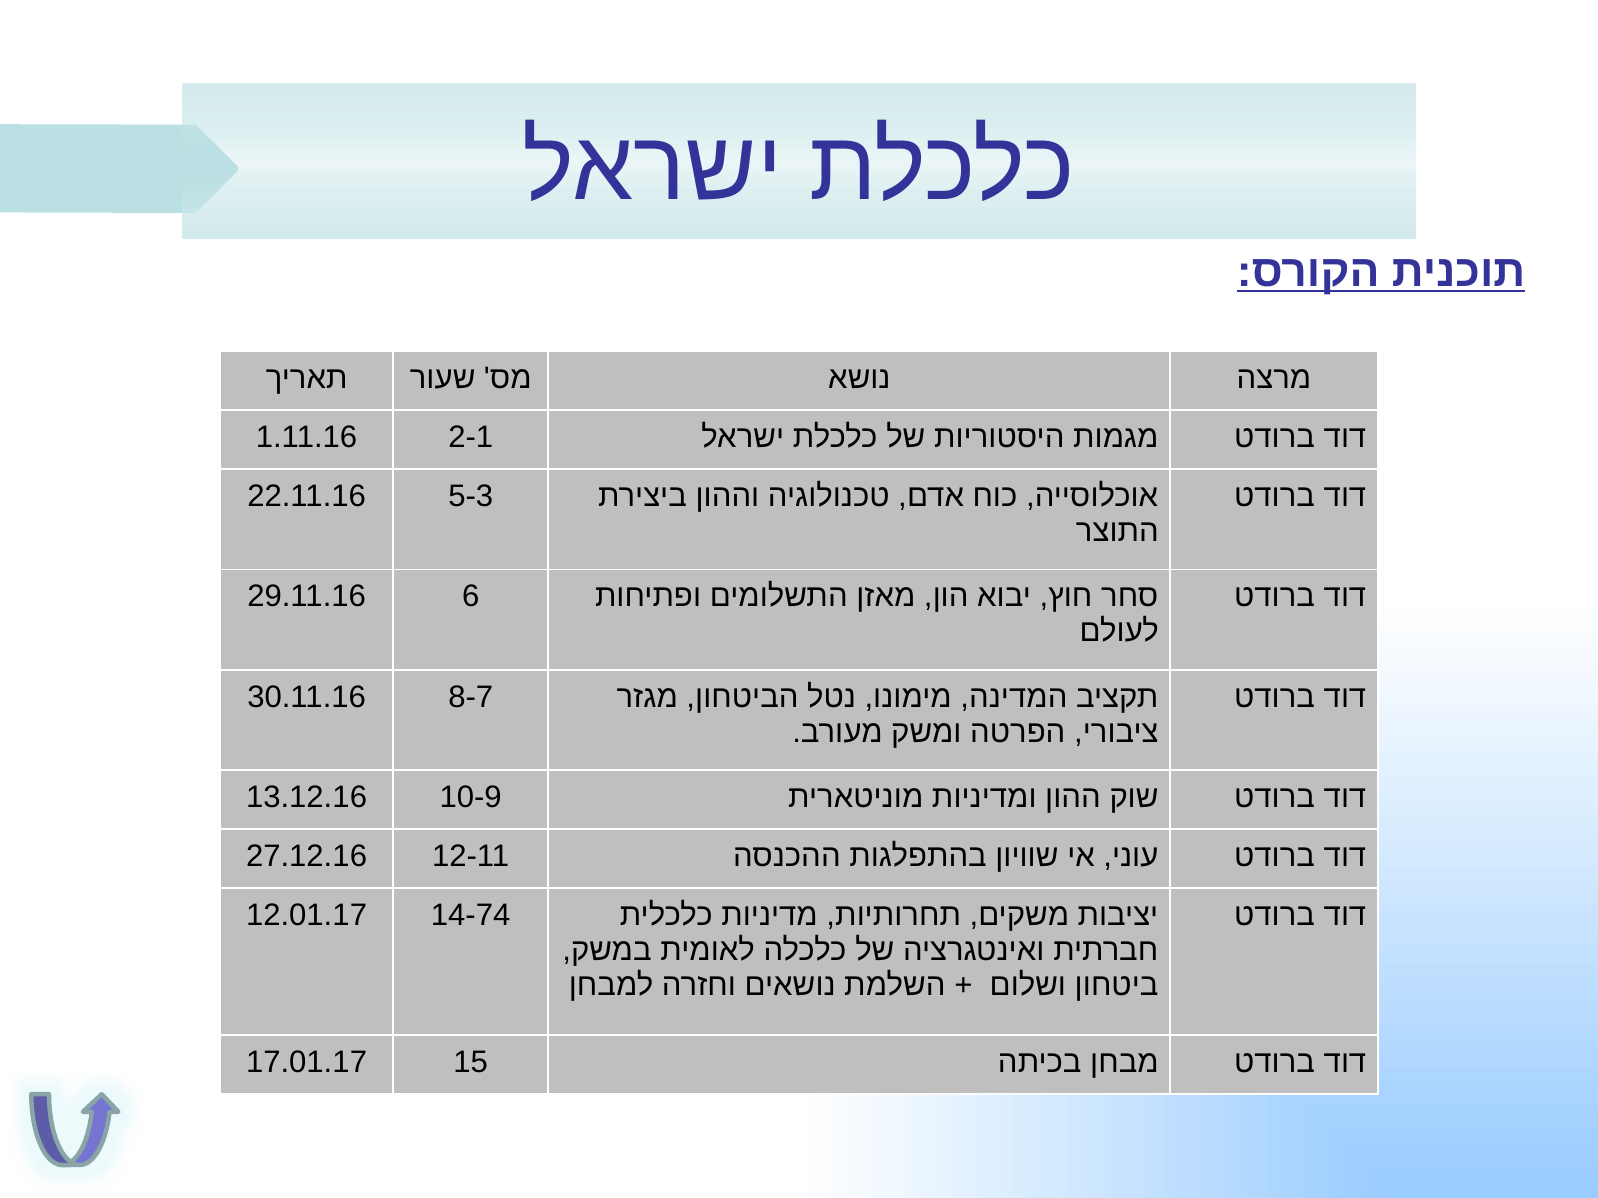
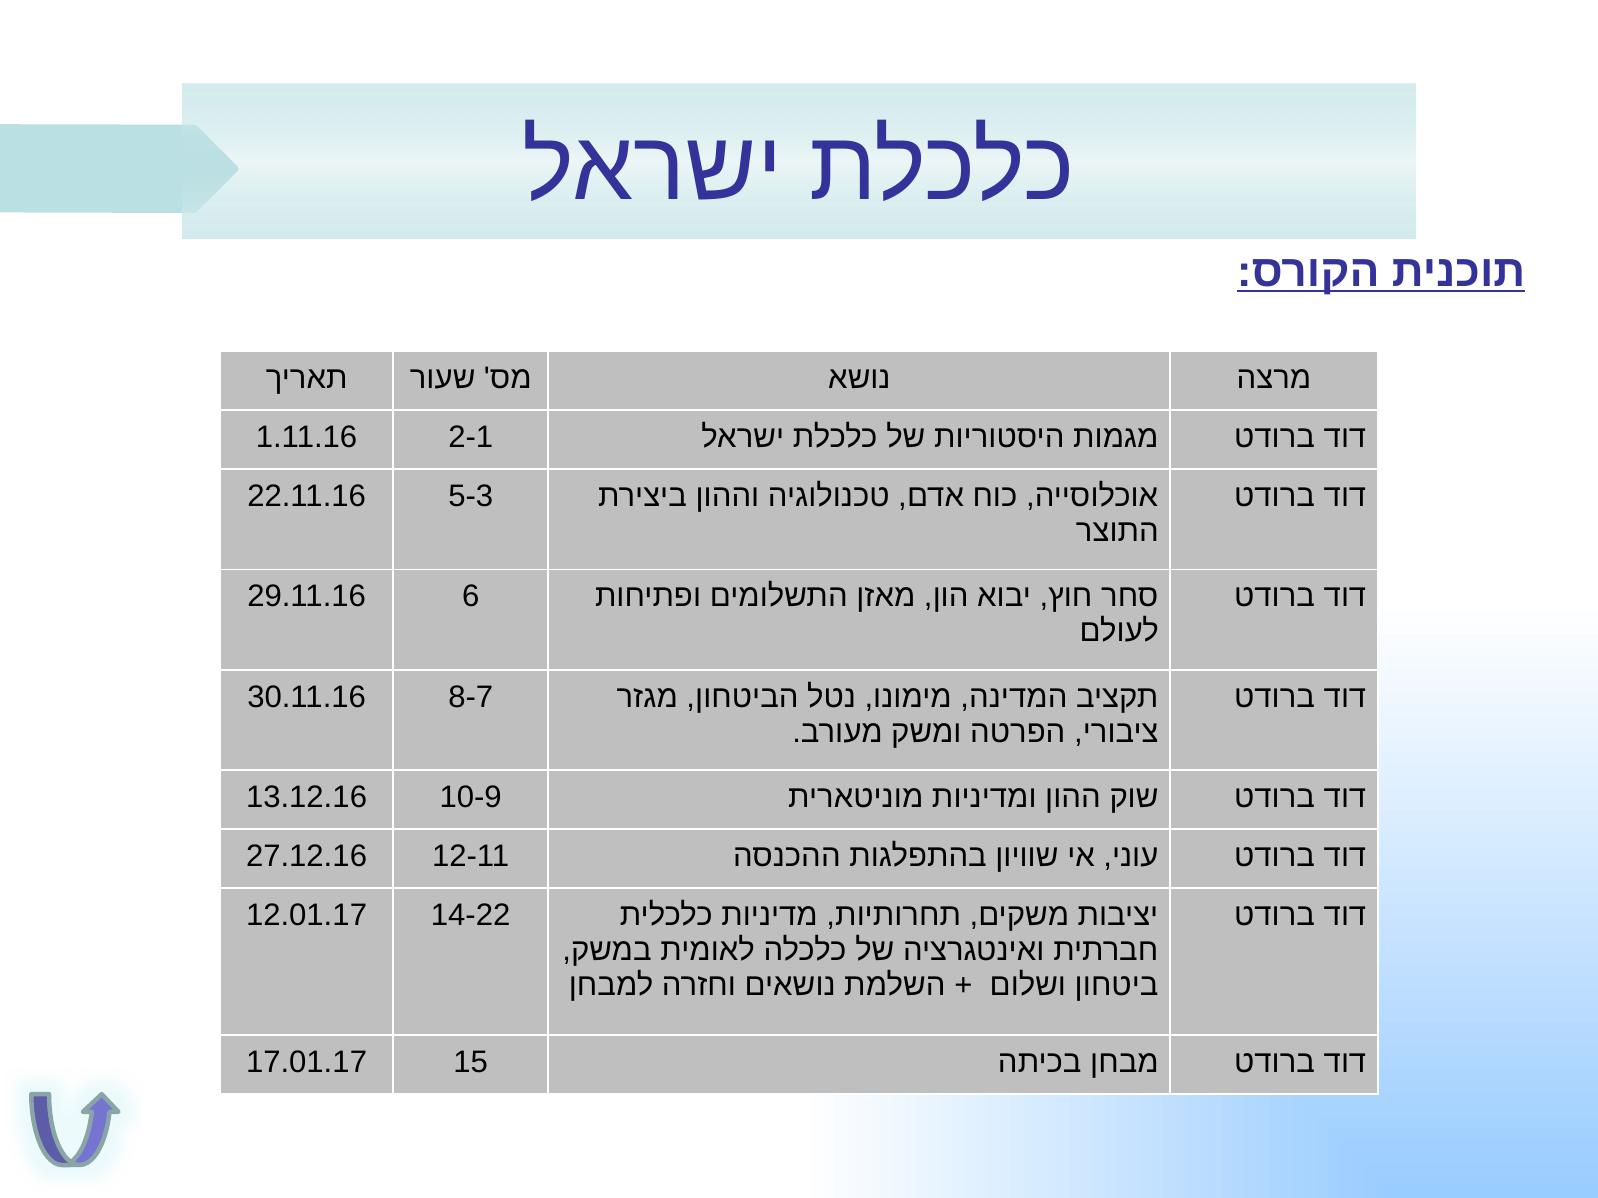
14-74: 14-74 -> 14-22 (471, 916)
